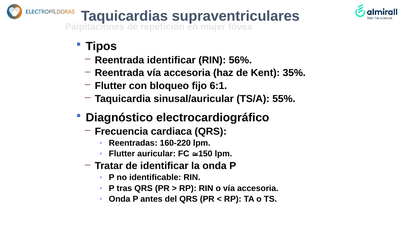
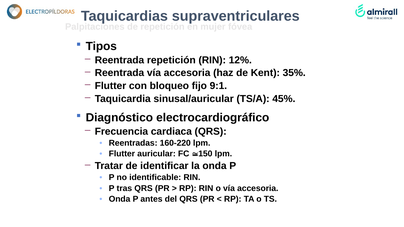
Reentrada identificar: identificar -> repetición (171, 60)
56%: 56% -> 12% (240, 60)
6:1: 6:1 -> 9:1 (218, 86)
55%: 55% -> 45% (284, 99)
